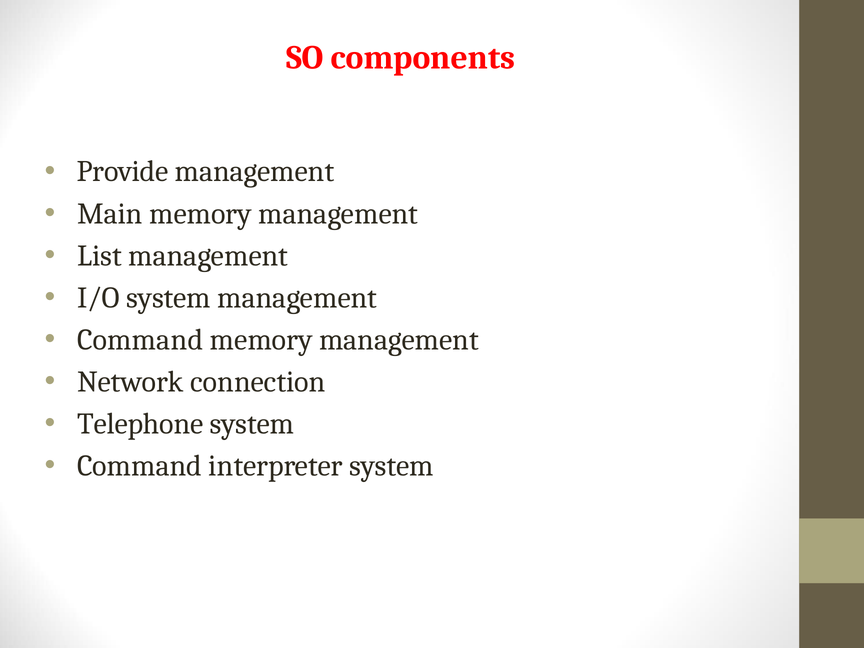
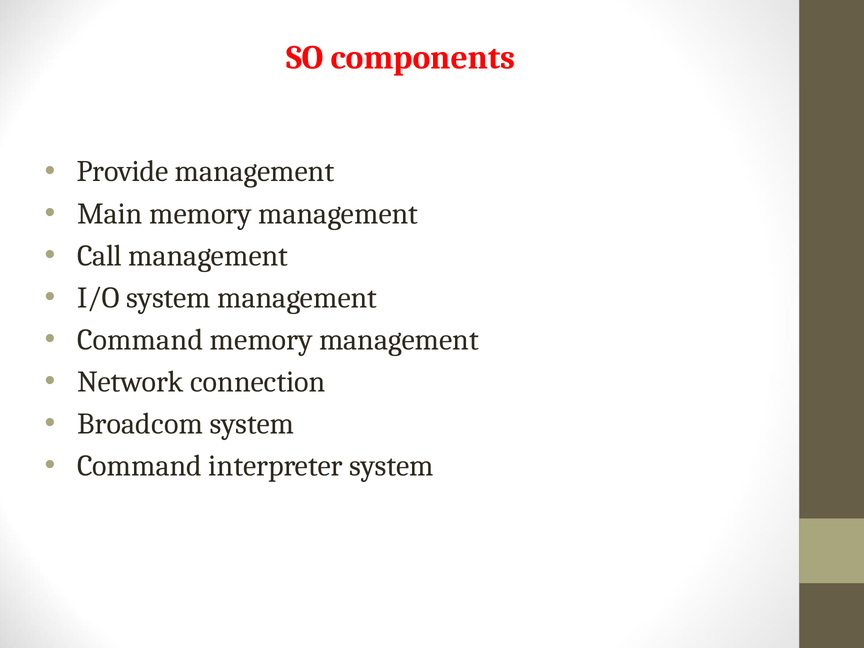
List: List -> Call (100, 256)
Telephone: Telephone -> Broadcom (140, 424)
